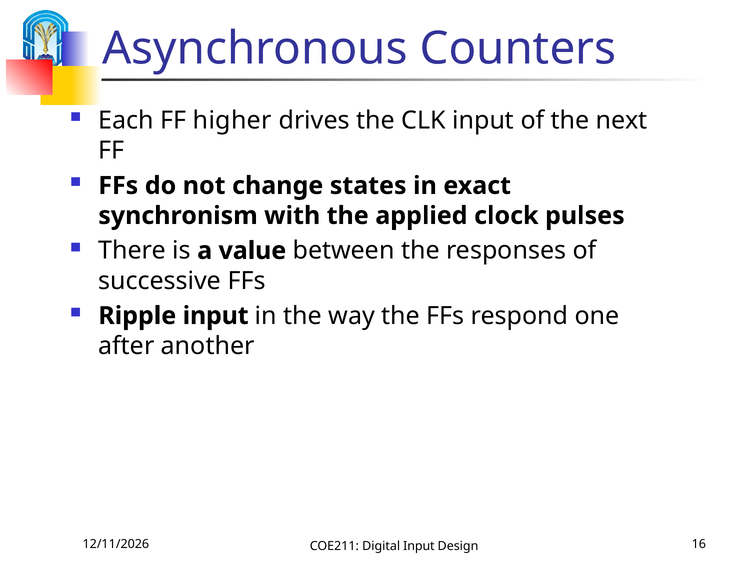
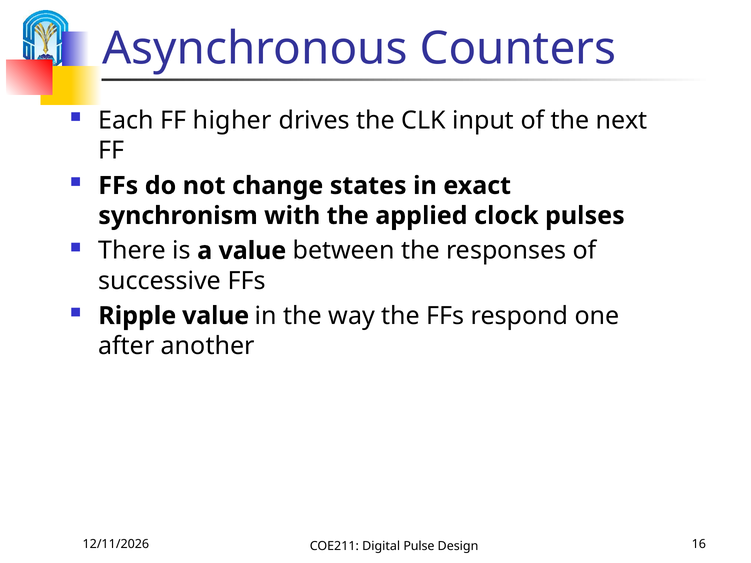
Ripple input: input -> value (216, 316)
Digital Input: Input -> Pulse (419, 547)
